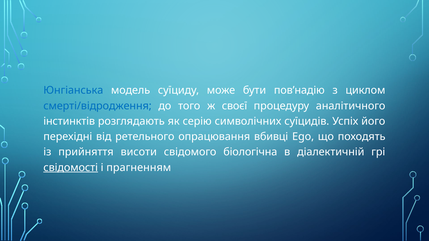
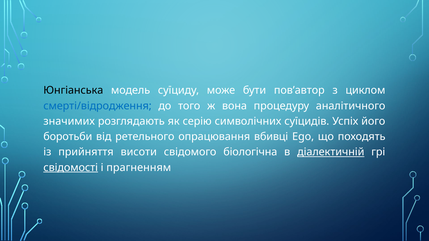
Юнгіанська colour: blue -> black (73, 91)
пов’надію: пов’надію -> пов’автор (299, 91)
своєї: своєї -> вона (234, 106)
інстинктів: інстинктів -> значимих (69, 121)
перехідні: перехідні -> боротьби (68, 137)
діалектичній underline: none -> present (331, 152)
